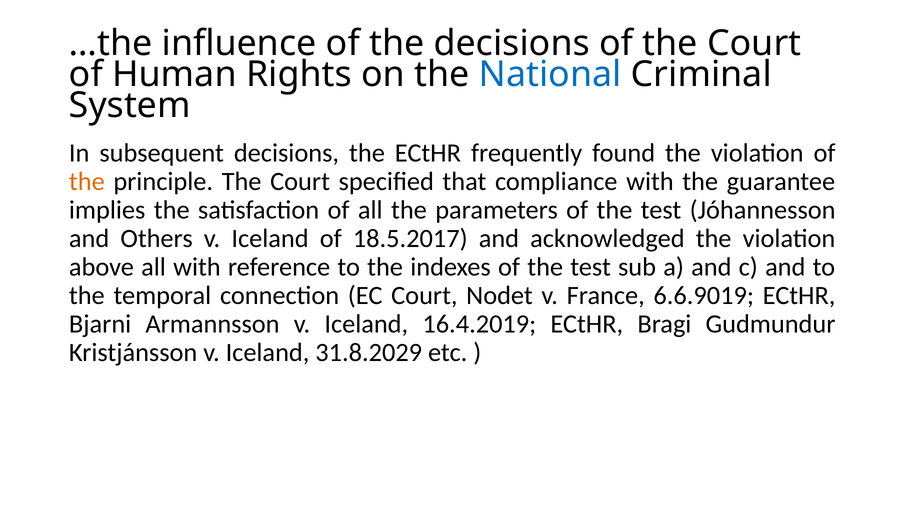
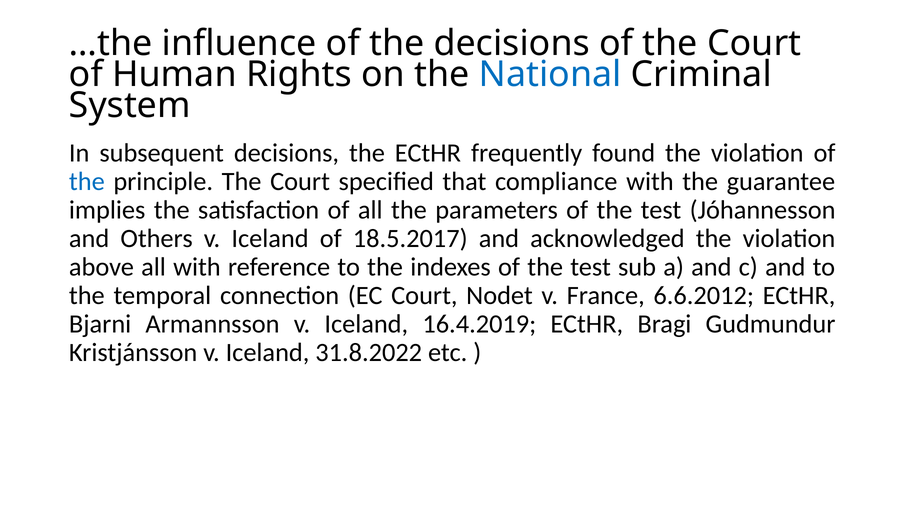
the colour: orange -> blue (87, 182)
6.6.9019: 6.6.9019 -> 6.6.2012 (704, 296)
31.8.2029: 31.8.2029 -> 31.8.2022 (369, 353)
